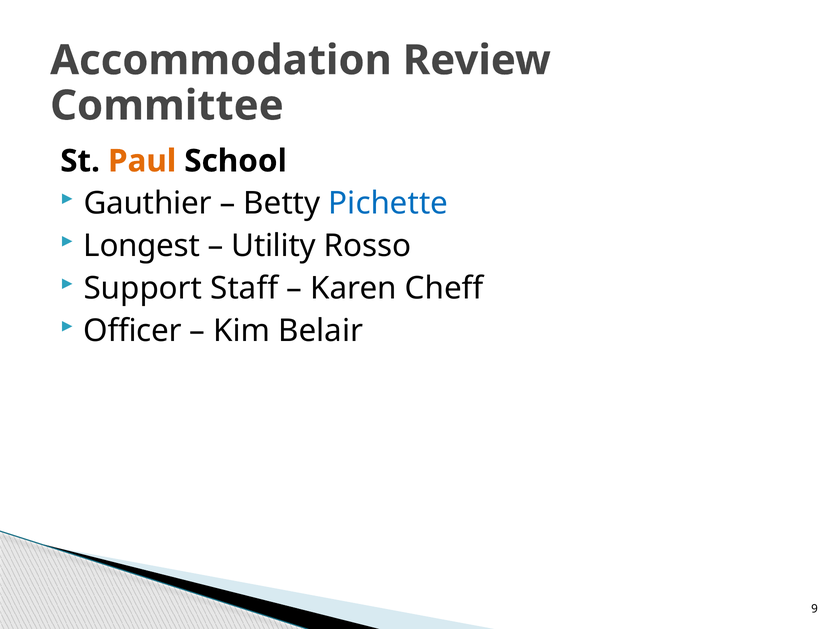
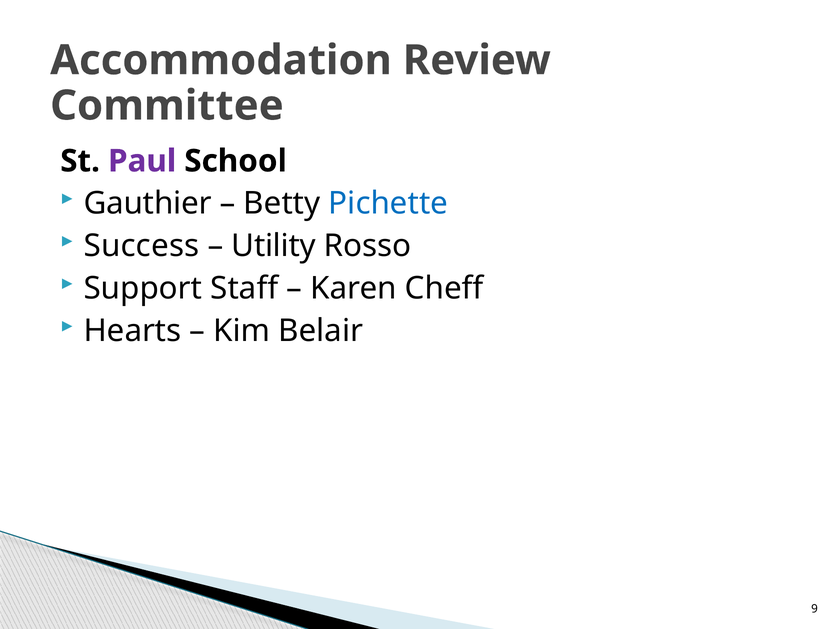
Paul colour: orange -> purple (142, 161)
Longest: Longest -> Success (141, 246)
Officer: Officer -> Hearts (132, 331)
